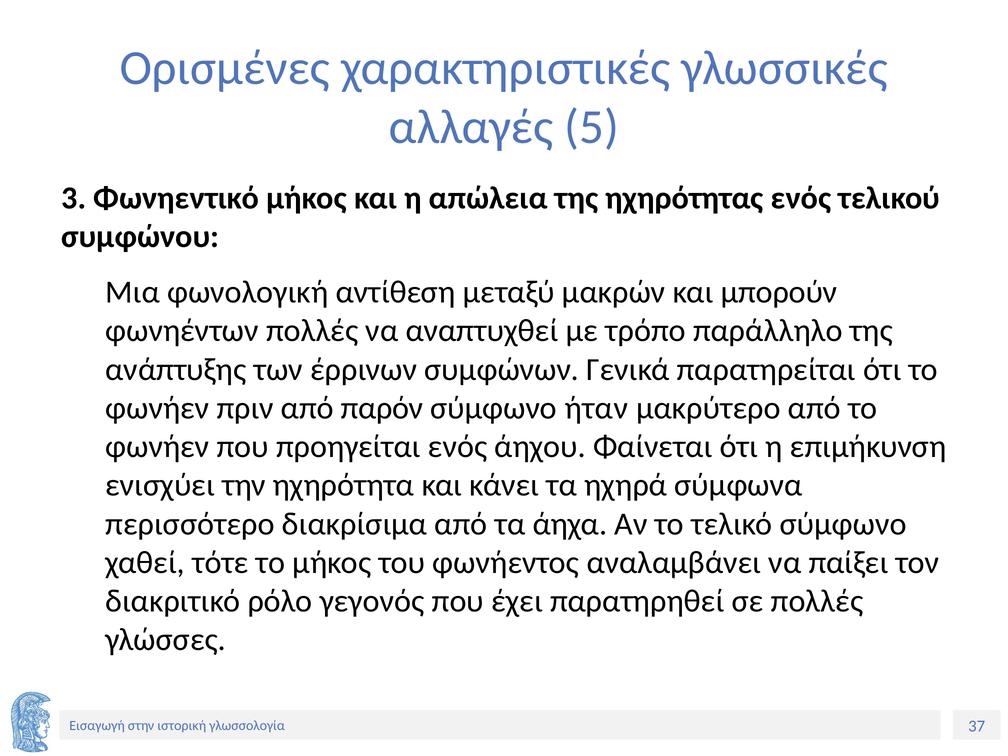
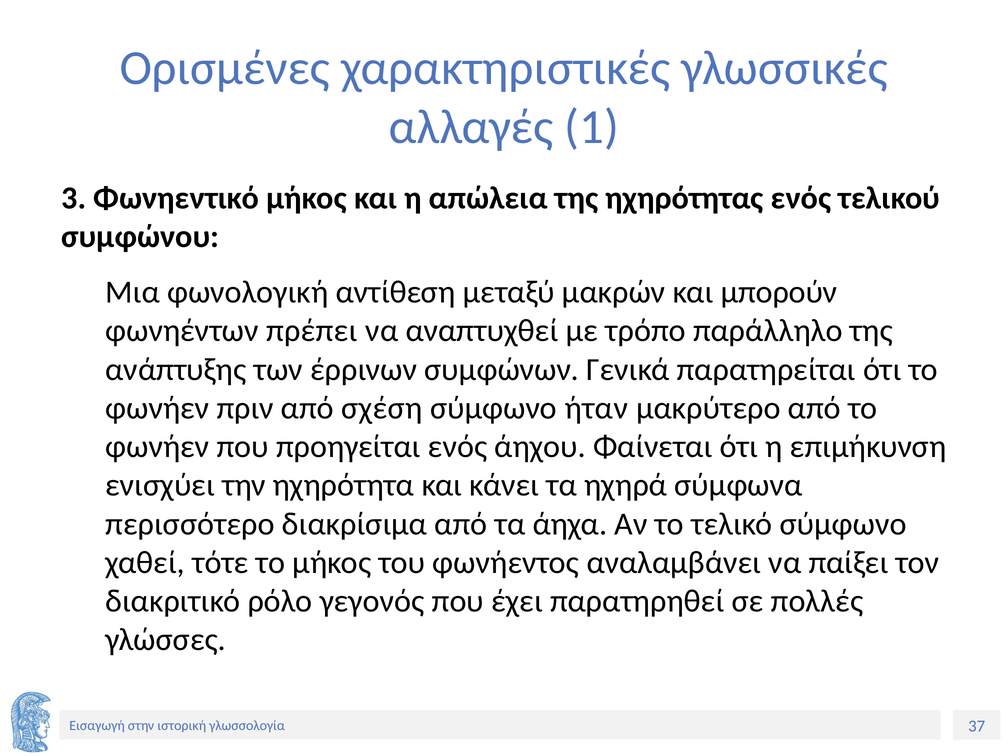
5: 5 -> 1 (592, 127)
φωνηέντων πολλές: πολλές -> πρέπει (312, 331)
παρόν: παρόν -> σχέση (382, 408)
